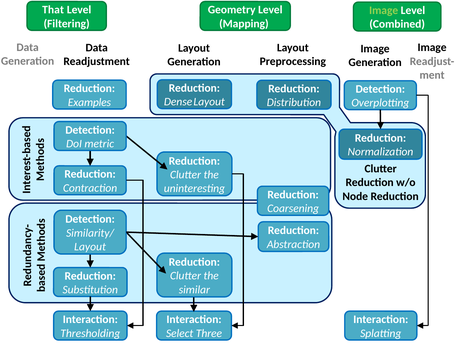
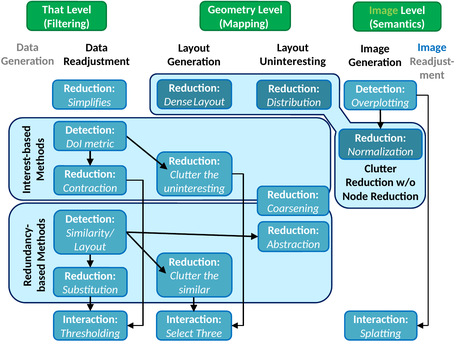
Combined: Combined -> Semantics (397, 24)
Image colour: black -> blue (432, 47)
Preprocessing: Preprocessing -> Uninteresting (293, 61)
Examples: Examples -> Simplifies (89, 102)
